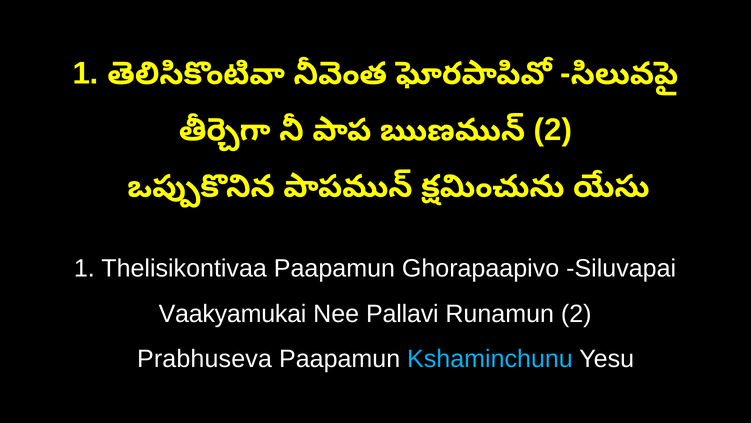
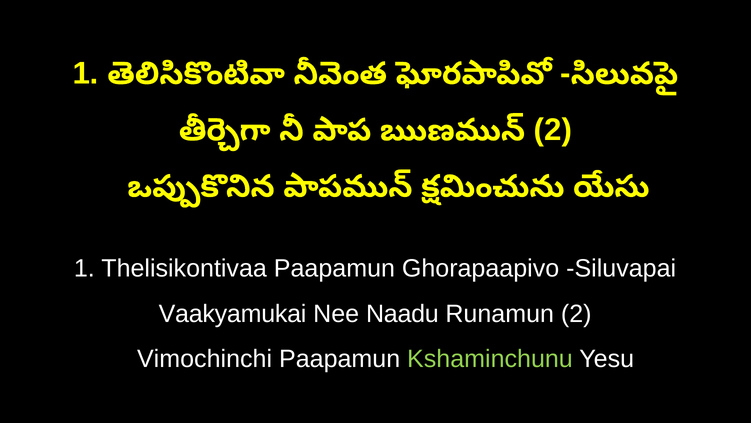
Pallavi: Pallavi -> Naadu (402, 313)
Prabhuseva: Prabhuseva -> Vimochinchi (205, 358)
Kshaminchunu colour: light blue -> light green (490, 358)
